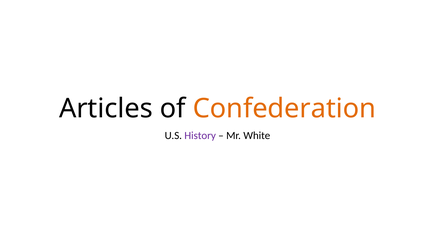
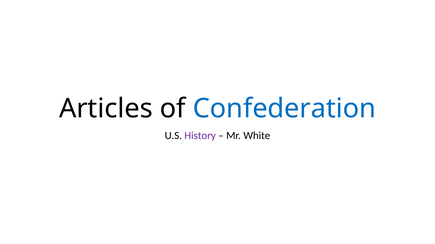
Confederation colour: orange -> blue (284, 109)
